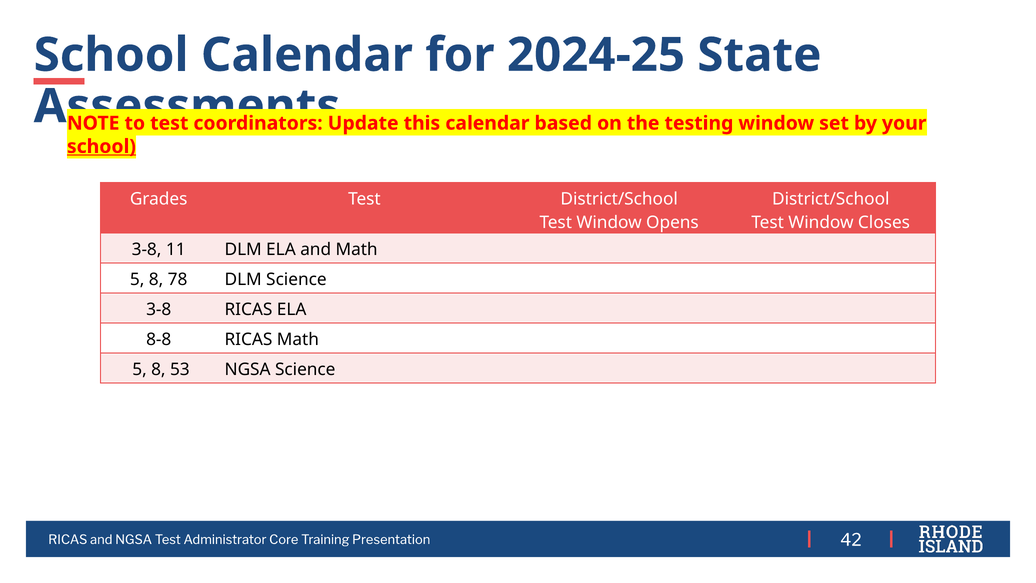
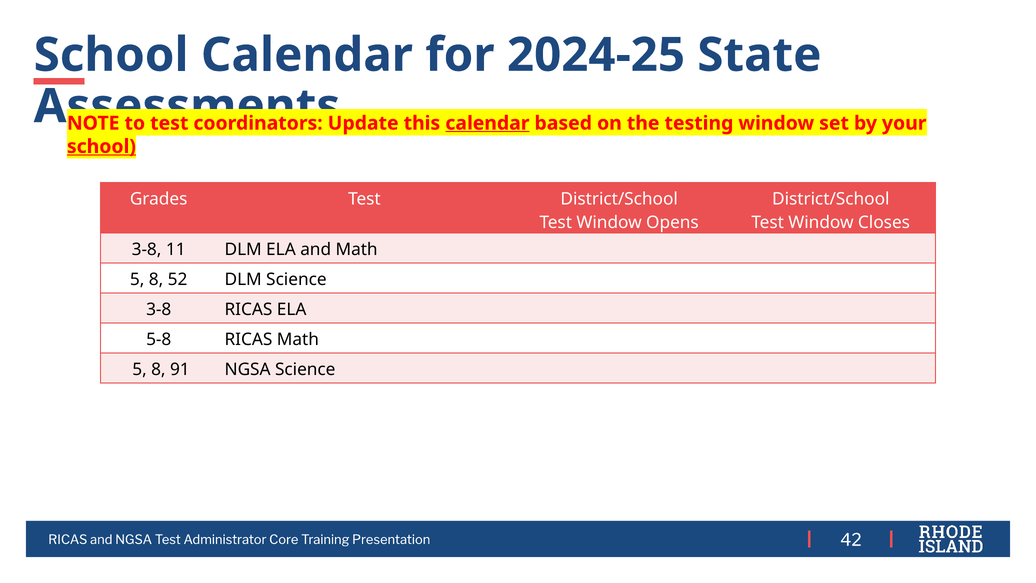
calendar underline: none -> present (487, 123)
78: 78 -> 52 (178, 279)
8-8: 8-8 -> 5-8 (159, 339)
53: 53 -> 91 (180, 369)
